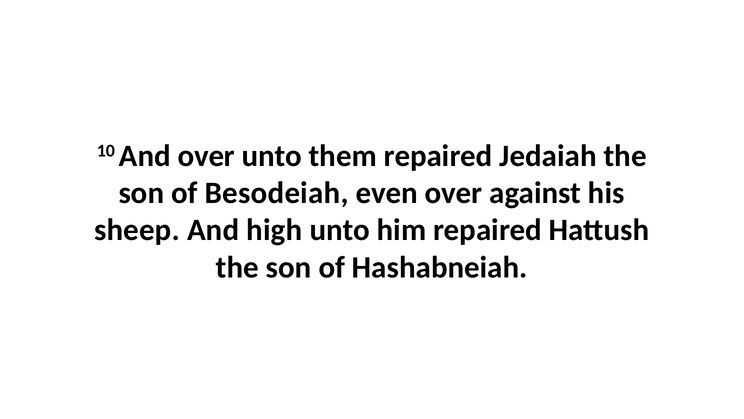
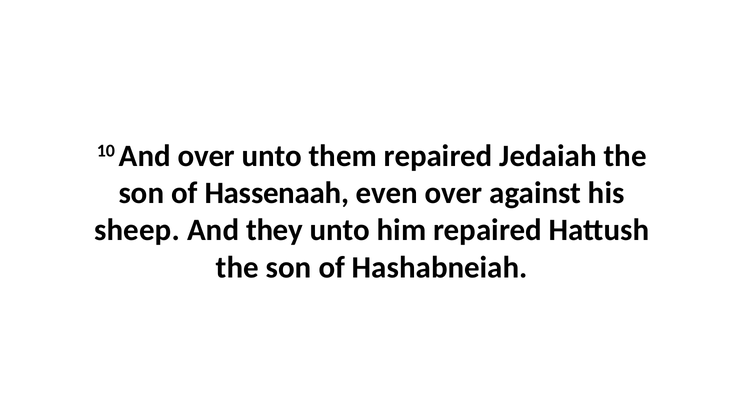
Besodeiah: Besodeiah -> Hassenaah (277, 193)
high: high -> they (275, 230)
